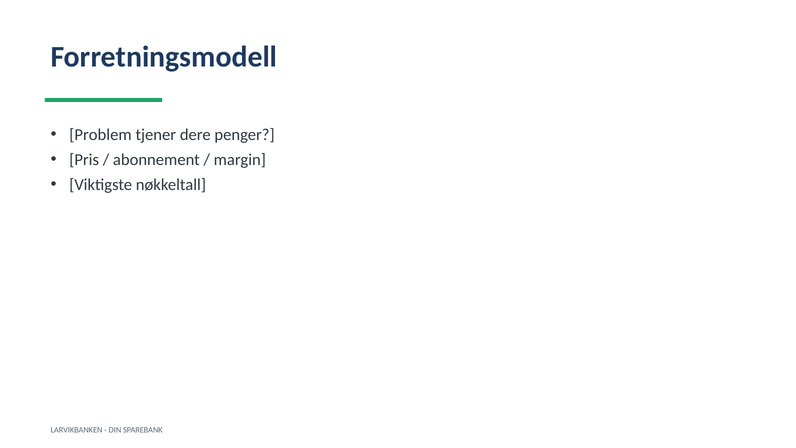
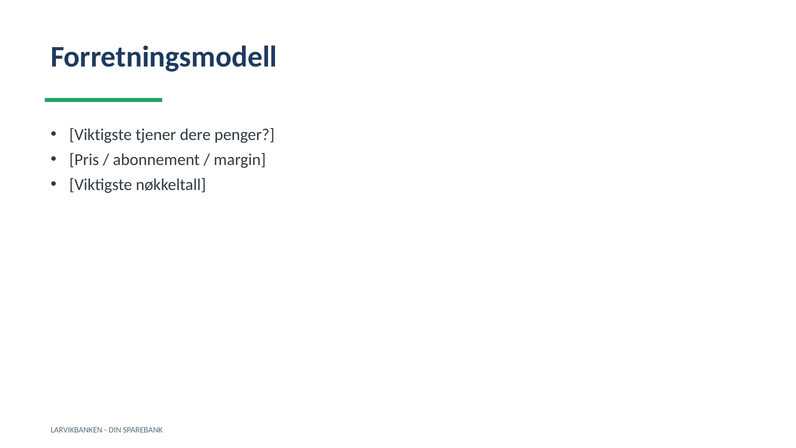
Problem: Problem -> Viktigste (101, 135)
